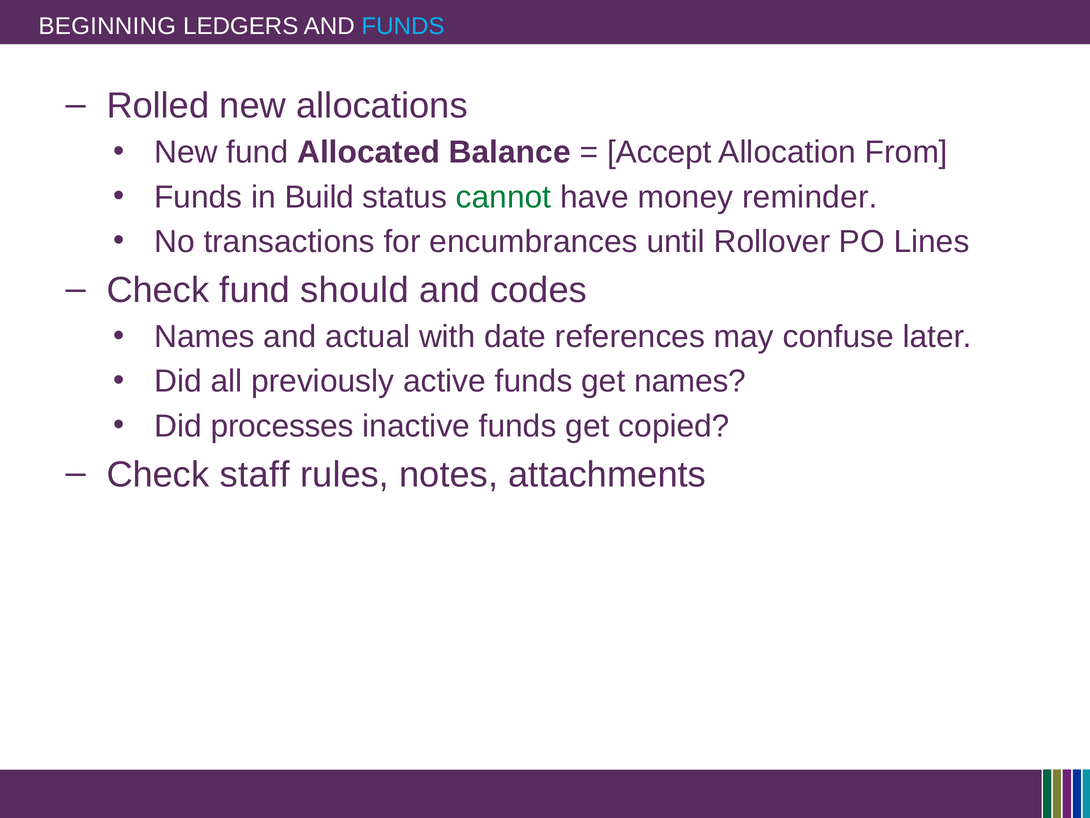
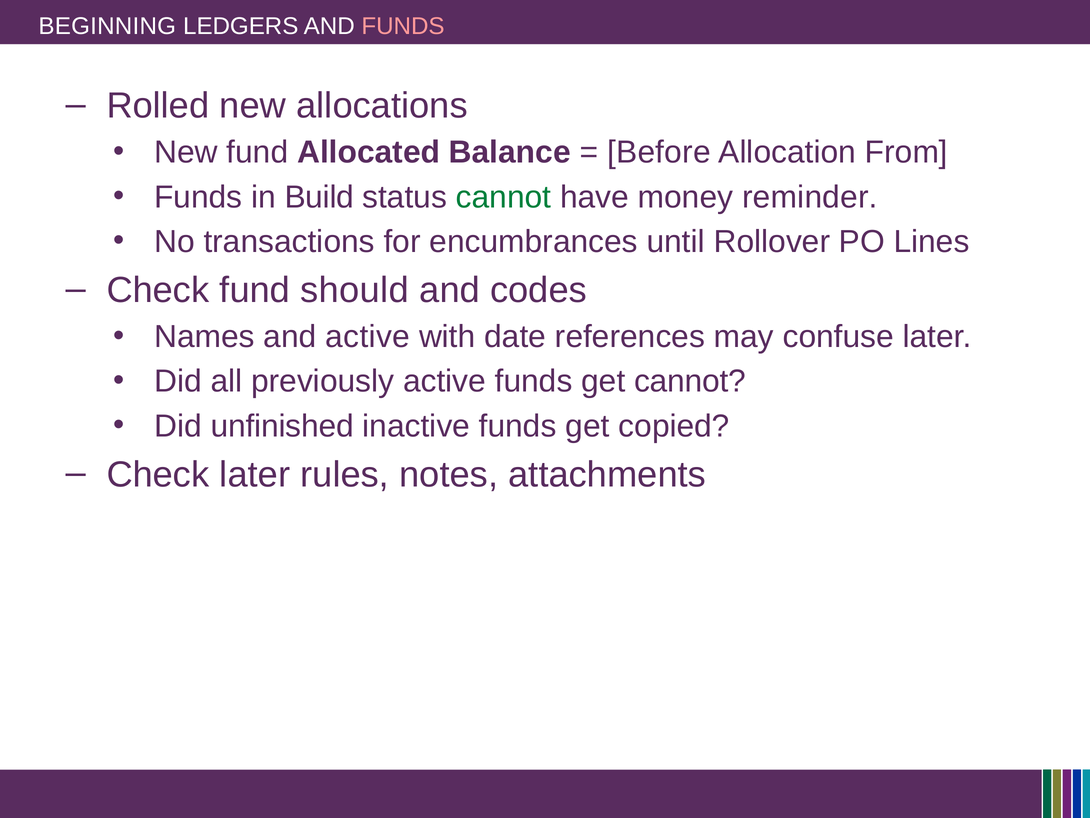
FUNDS colour: light blue -> pink (403, 26)
Accept: Accept -> Before (659, 152)
and actual: actual -> active (368, 337)
get names: names -> cannot (690, 381)
processes: processes -> unfinished (282, 426)
Check staff: staff -> later (255, 474)
